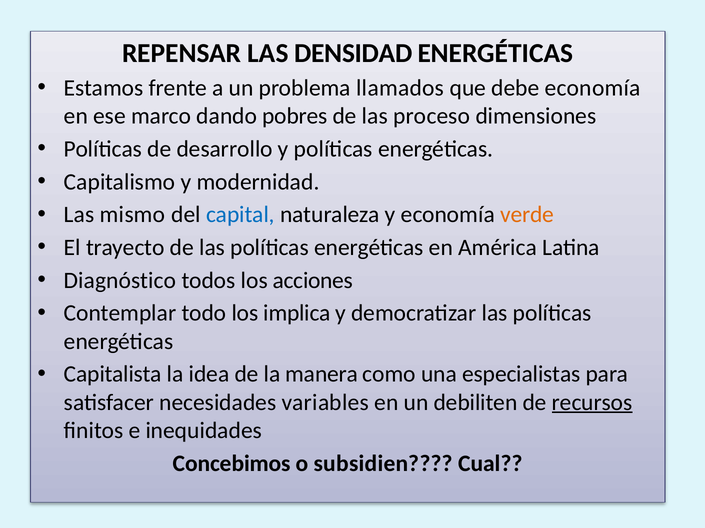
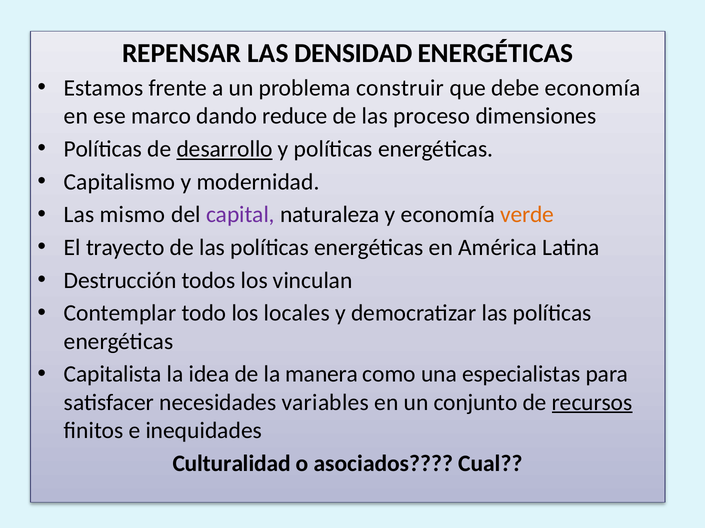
llamados: llamados -> construir (400, 88)
pobres: pobres -> reduce (295, 116)
desarrollo underline: none -> present (225, 149)
capital colour: blue -> purple (240, 215)
Diagnóstico: Diagnóstico -> Destrucción (120, 281)
acciones: acciones -> vinculan (313, 281)
implica: implica -> locales (297, 314)
debiliten: debiliten -> conjunto (476, 403)
Concebimos: Concebimos -> Culturalidad (232, 464)
subsidien: subsidien -> asociados (383, 464)
